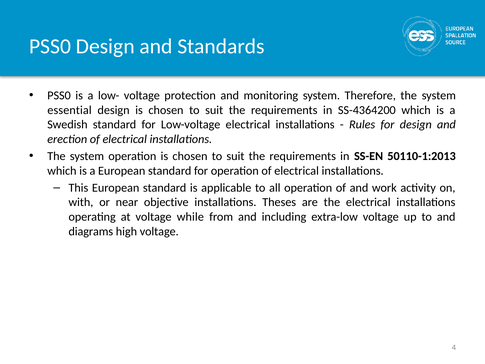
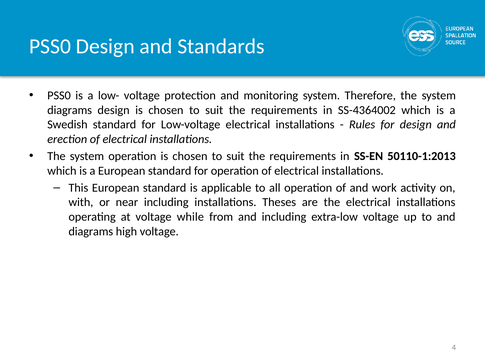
essential: essential -> diagrams (70, 110)
SS-4364200: SS-4364200 -> SS-4364002 (367, 110)
near objective: objective -> including (166, 202)
